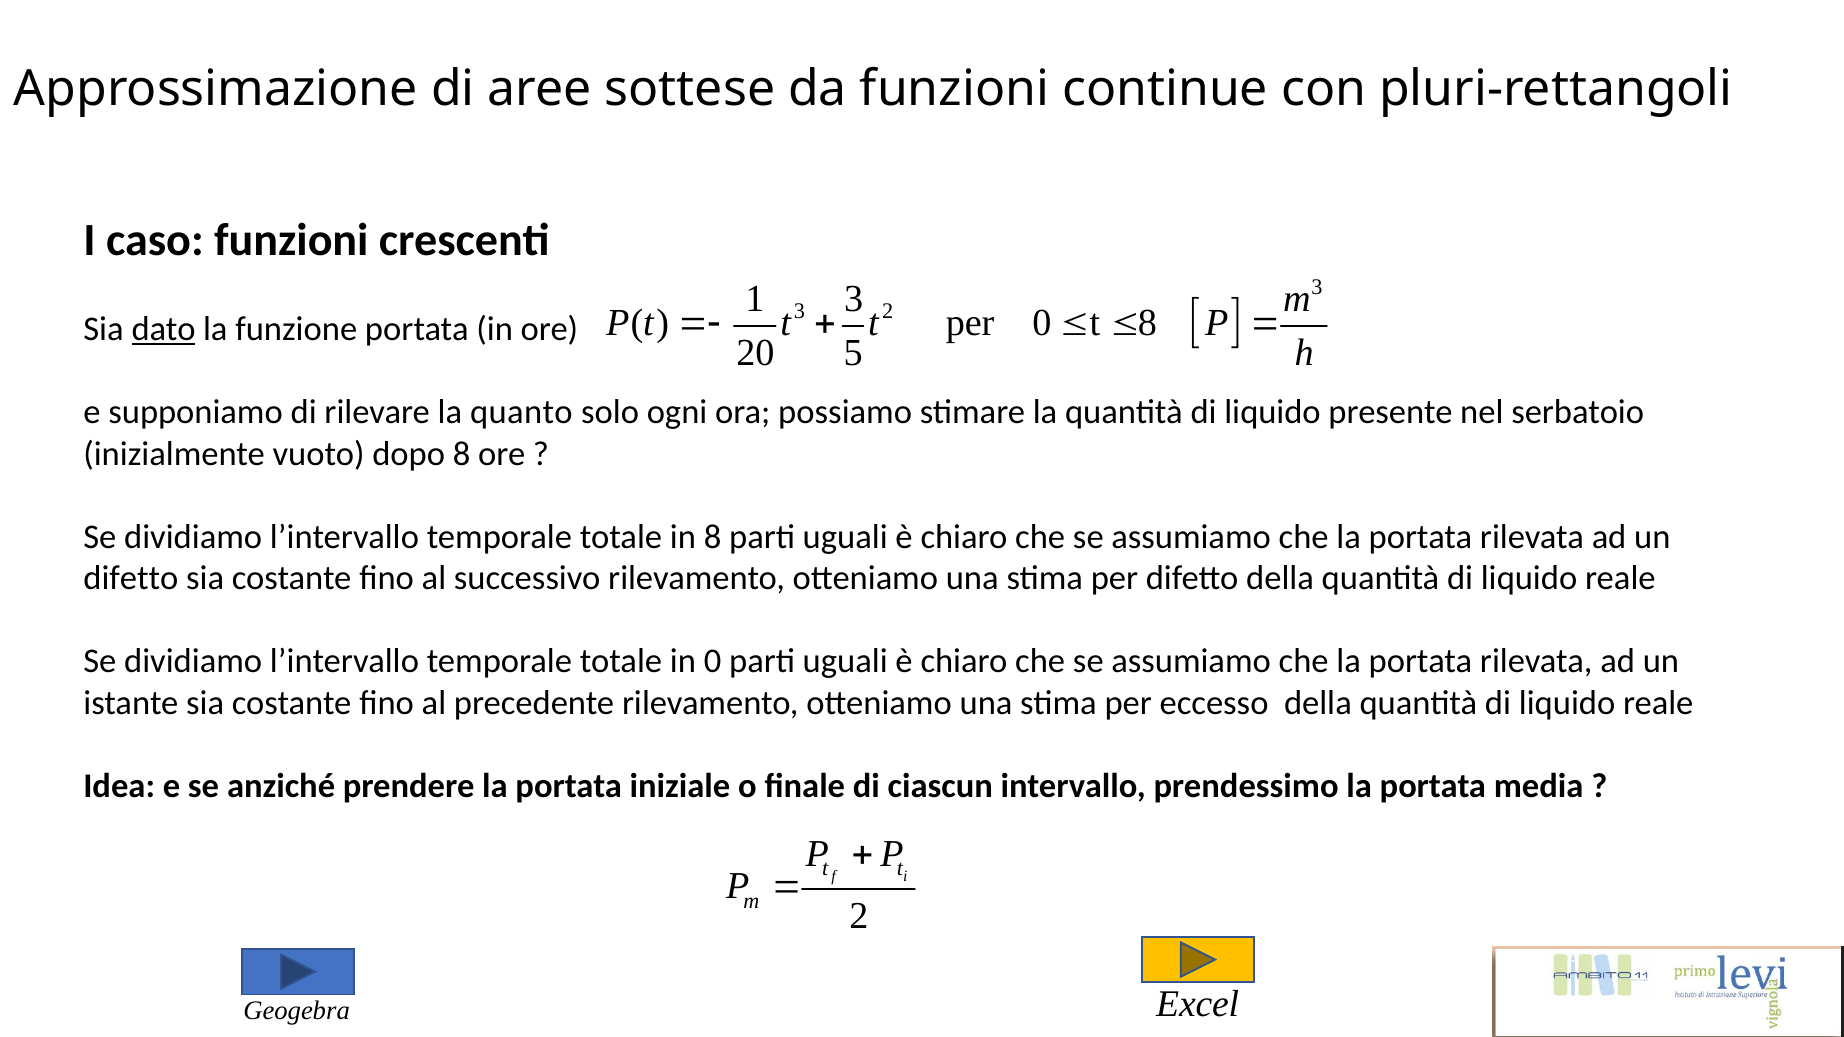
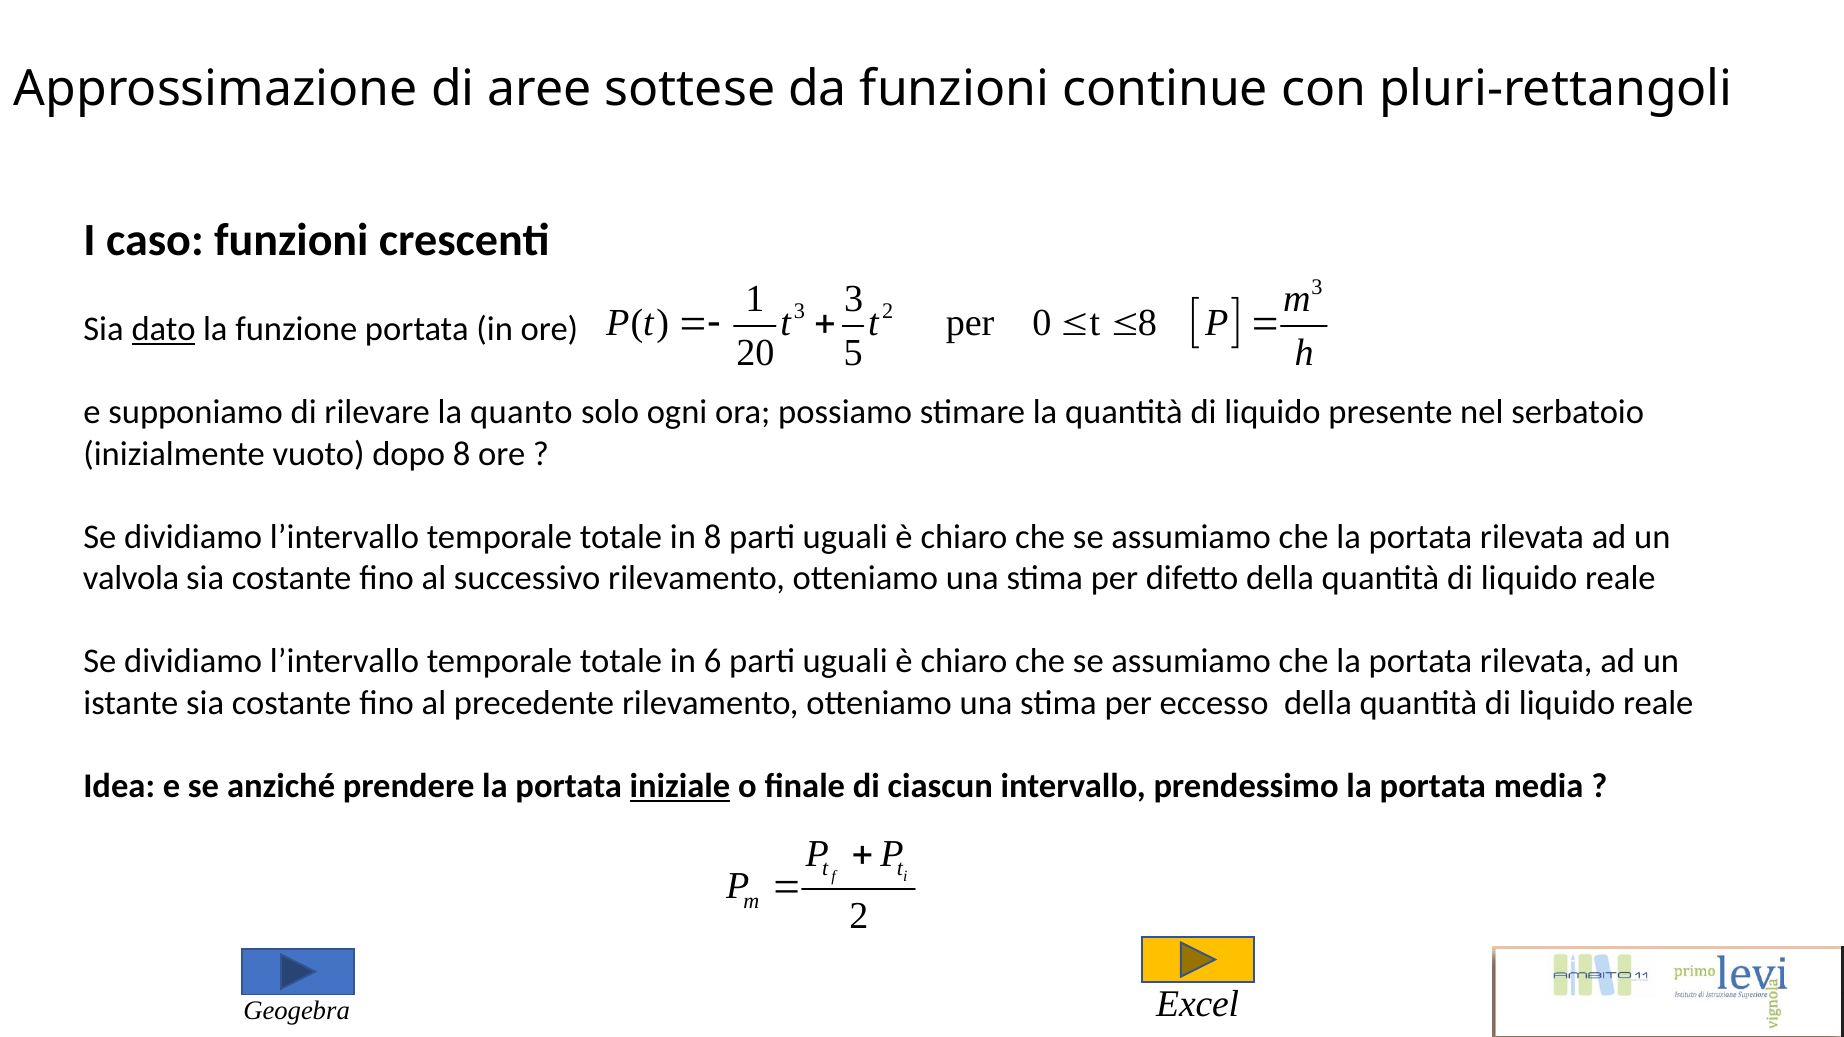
difetto: difetto -> valvola (131, 578)
in 0: 0 -> 6 (713, 661)
iniziale underline: none -> present (680, 786)
